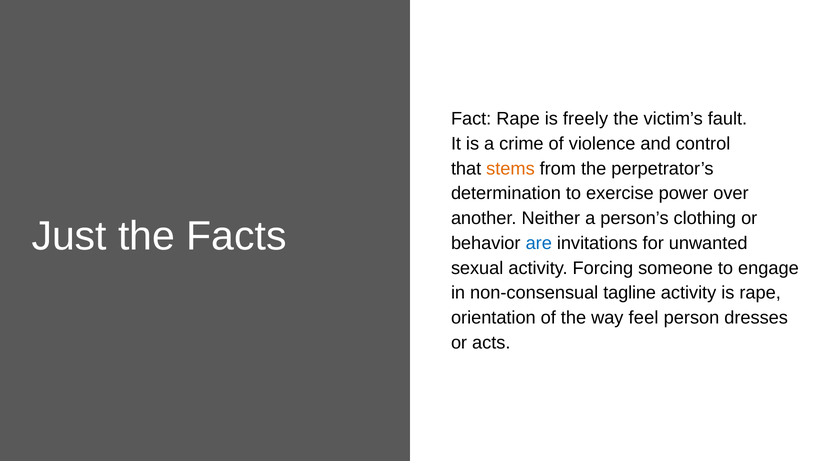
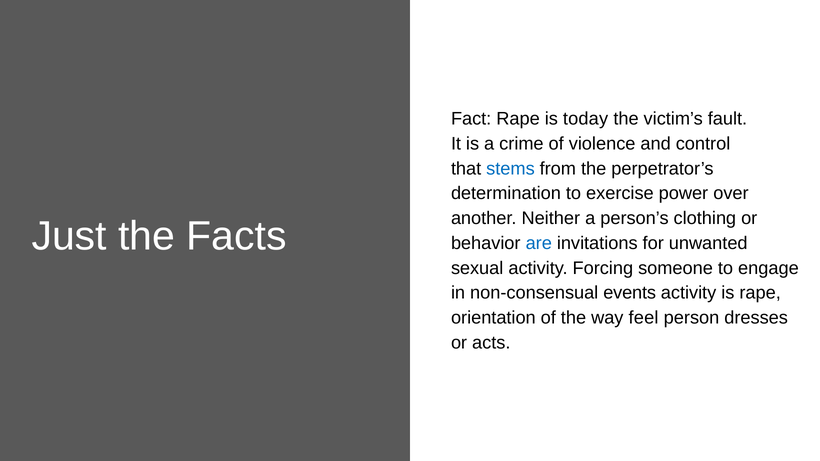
freely: freely -> today (586, 119)
stems colour: orange -> blue (510, 169)
tagline: tagline -> events (630, 293)
